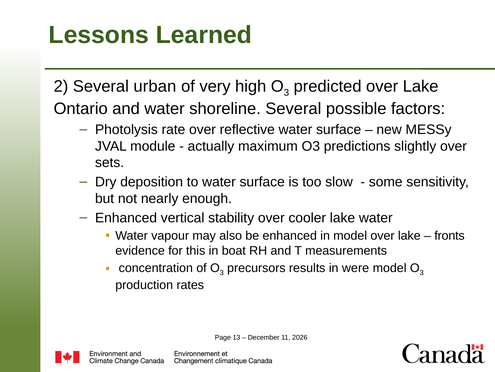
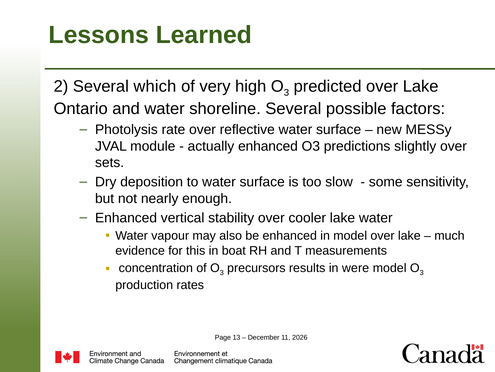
urban: urban -> which (155, 86)
actually maximum: maximum -> enhanced (268, 146)
fronts: fronts -> much (449, 235)
